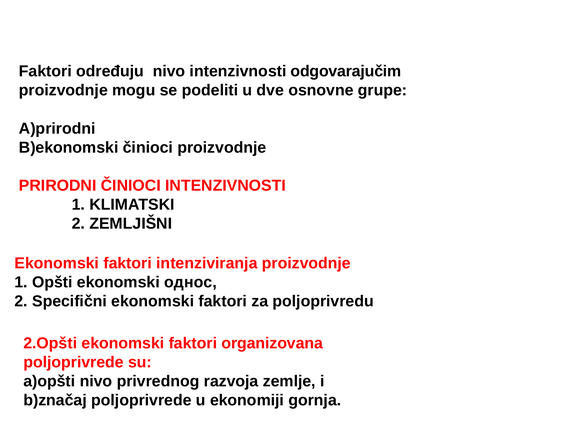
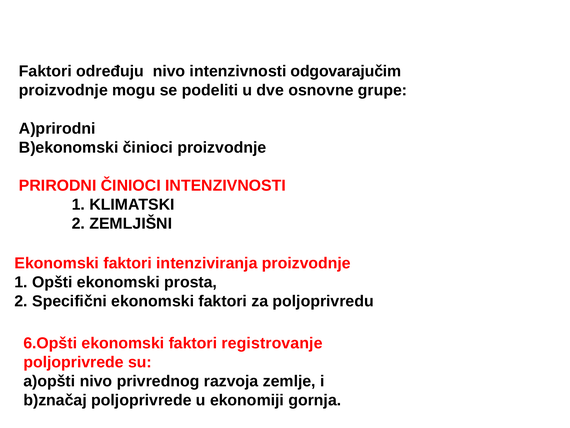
однос: однос -> prosta (191, 282)
2.Opšti: 2.Opšti -> 6.Opšti (50, 343)
organizovana: organizovana -> registrovanje (272, 343)
